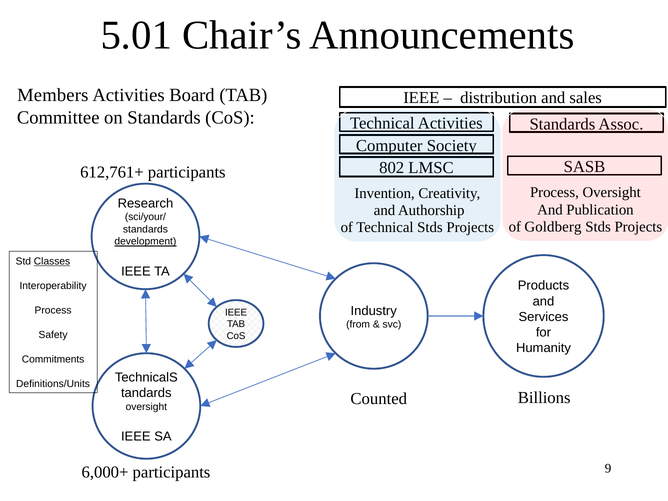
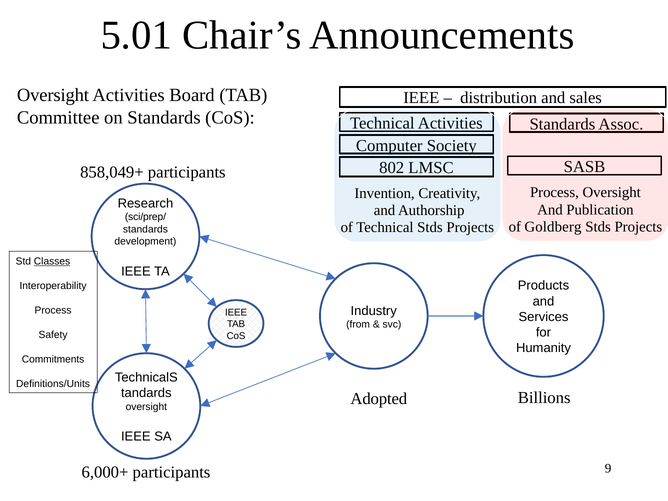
Members: Members -> Oversight (53, 95)
612,761+: 612,761+ -> 858,049+ (112, 172)
sci/your/: sci/your/ -> sci/prep/ (145, 217)
development underline: present -> none (145, 242)
Counted: Counted -> Adopted (379, 399)
